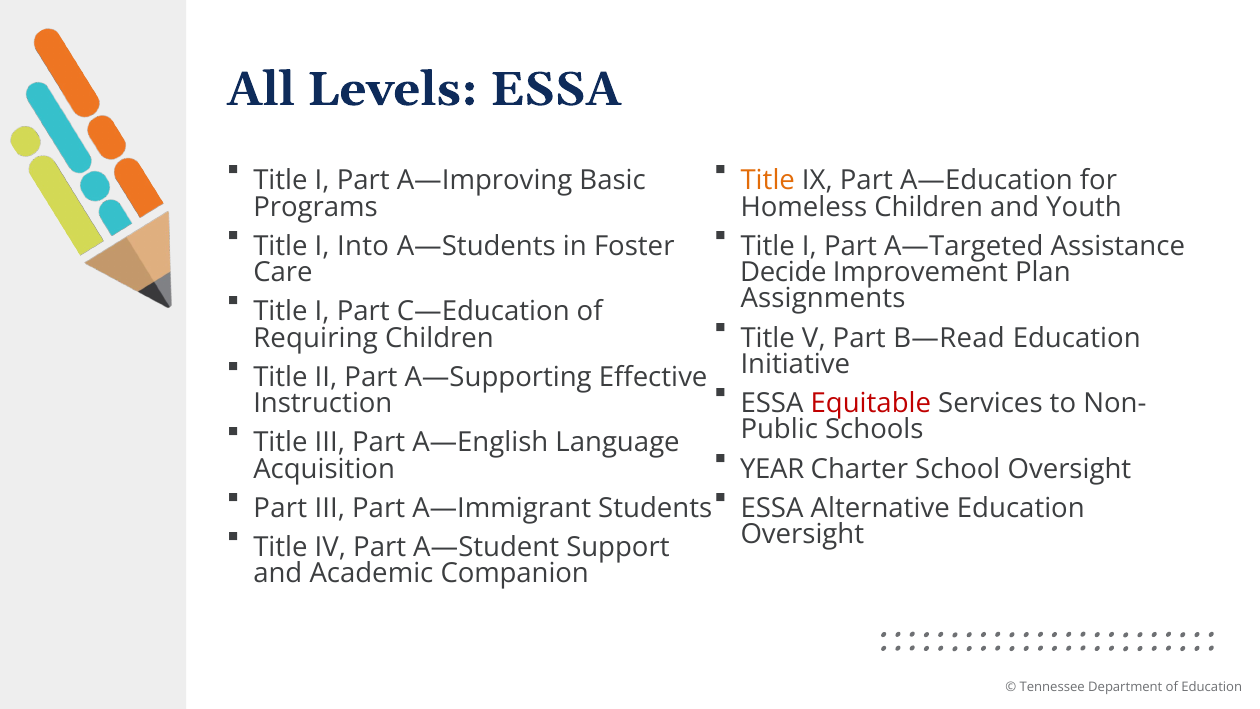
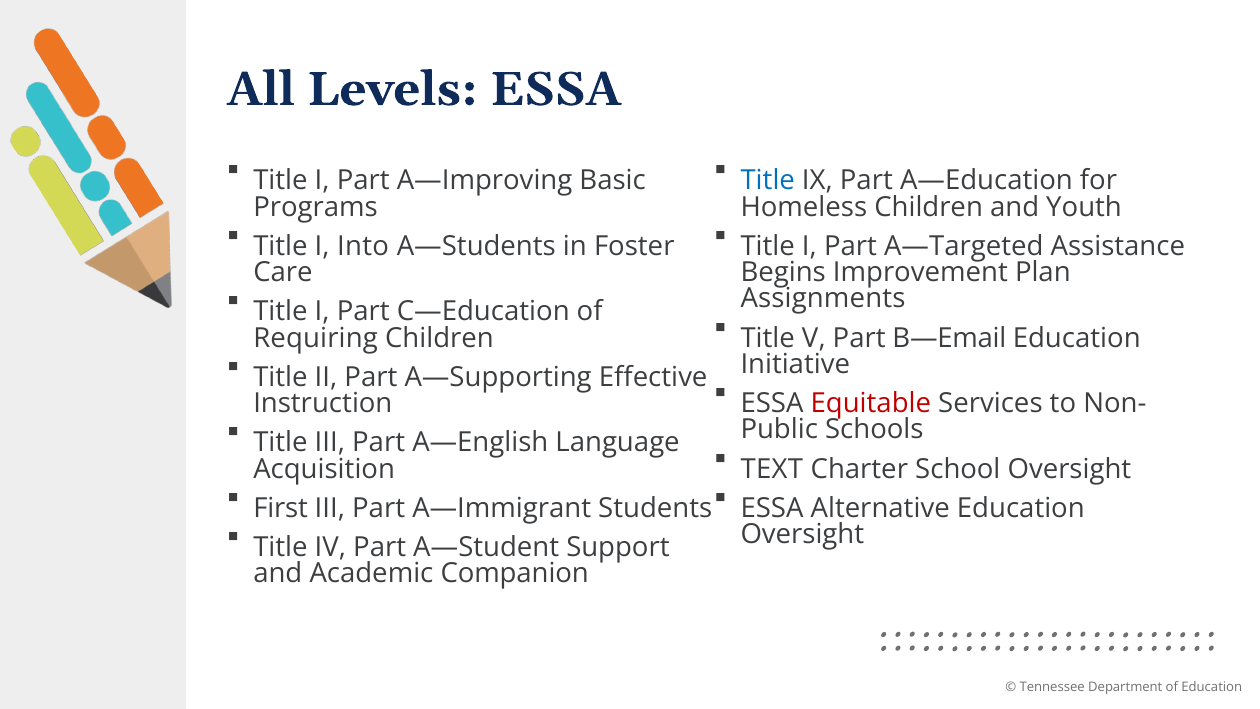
Title colour: orange -> blue (768, 180)
Decide: Decide -> Begins (783, 272)
B—Read: B—Read -> B—Email (949, 338)
YEAR: YEAR -> TEXT (772, 469)
Part: Part -> First (281, 508)
